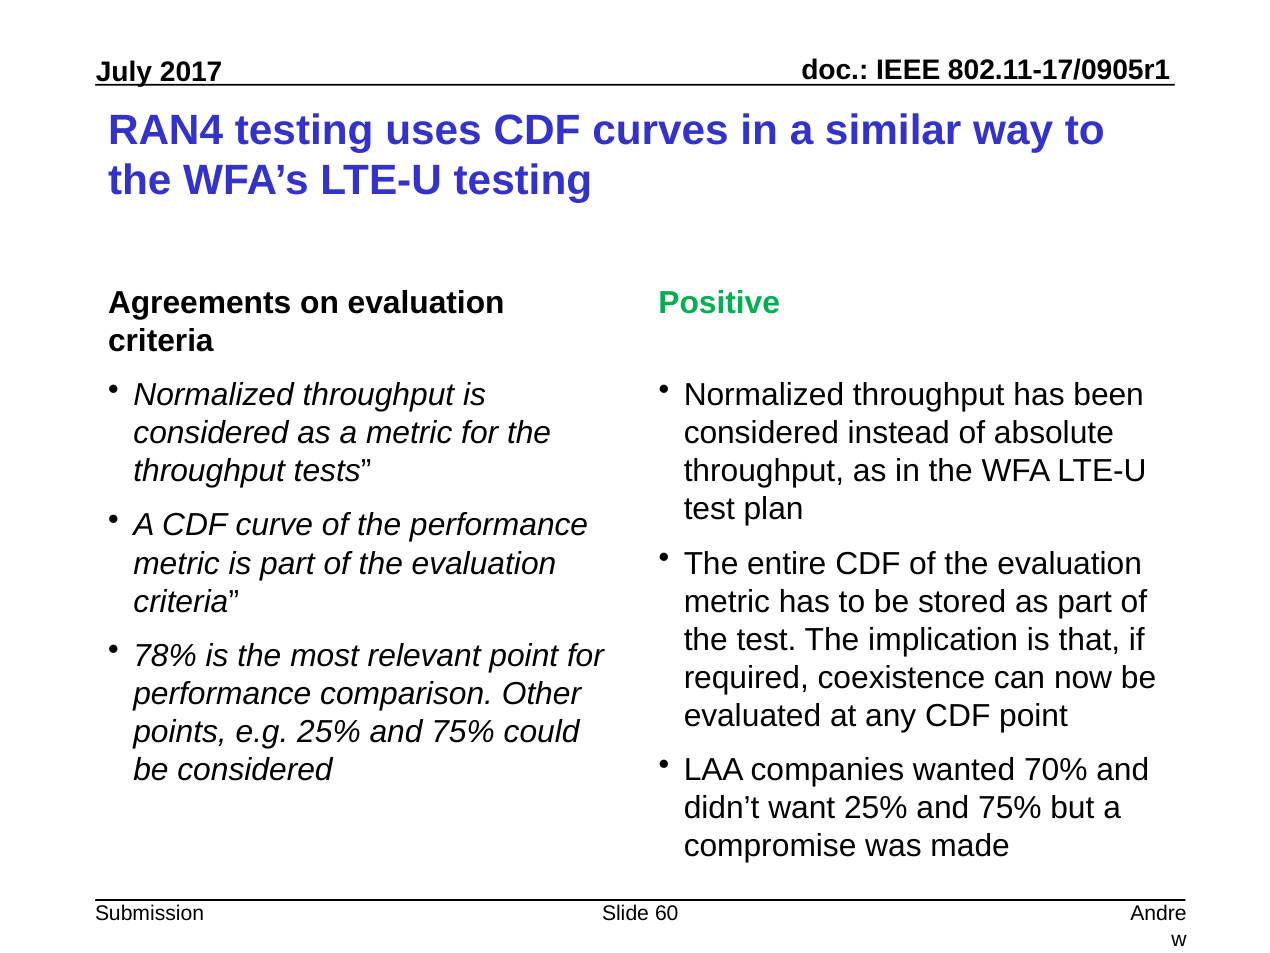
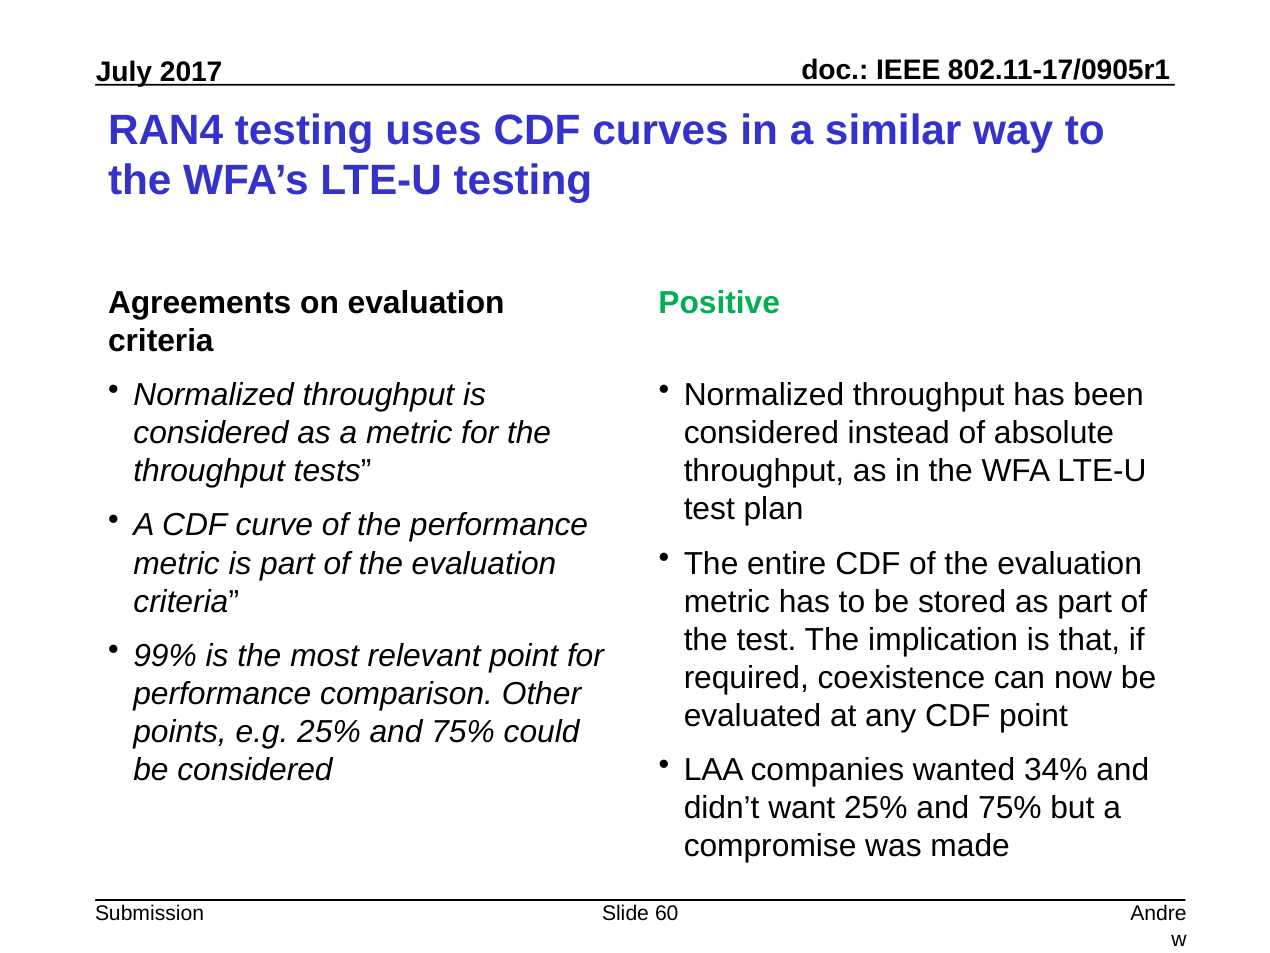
78%: 78% -> 99% (165, 655)
70%: 70% -> 34% (1056, 770)
